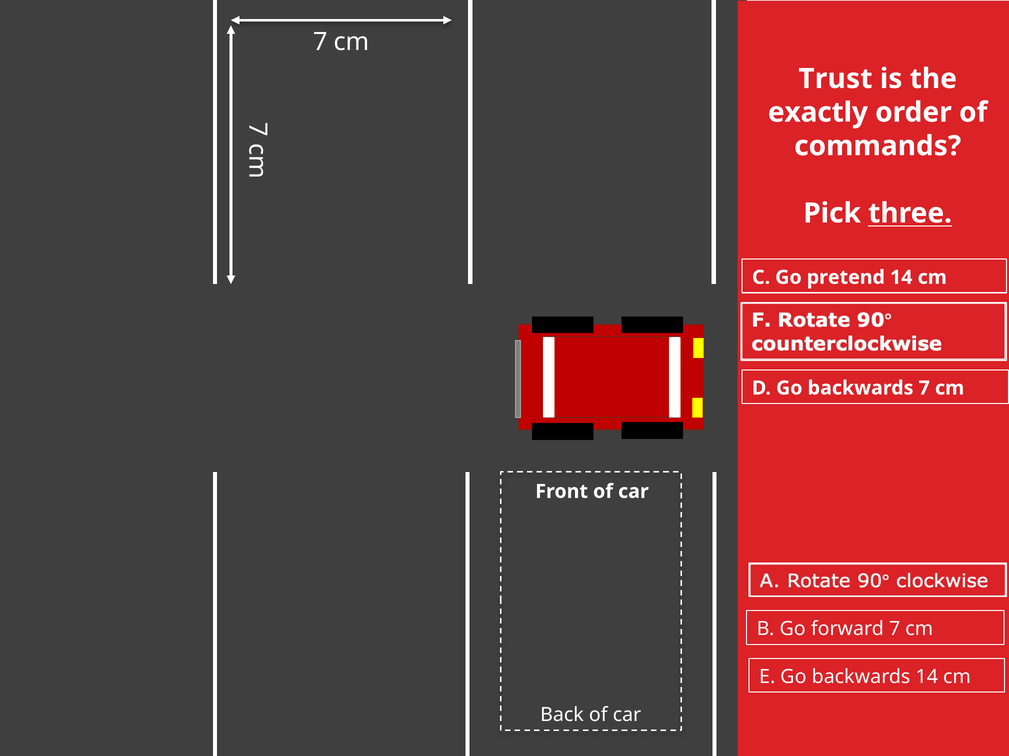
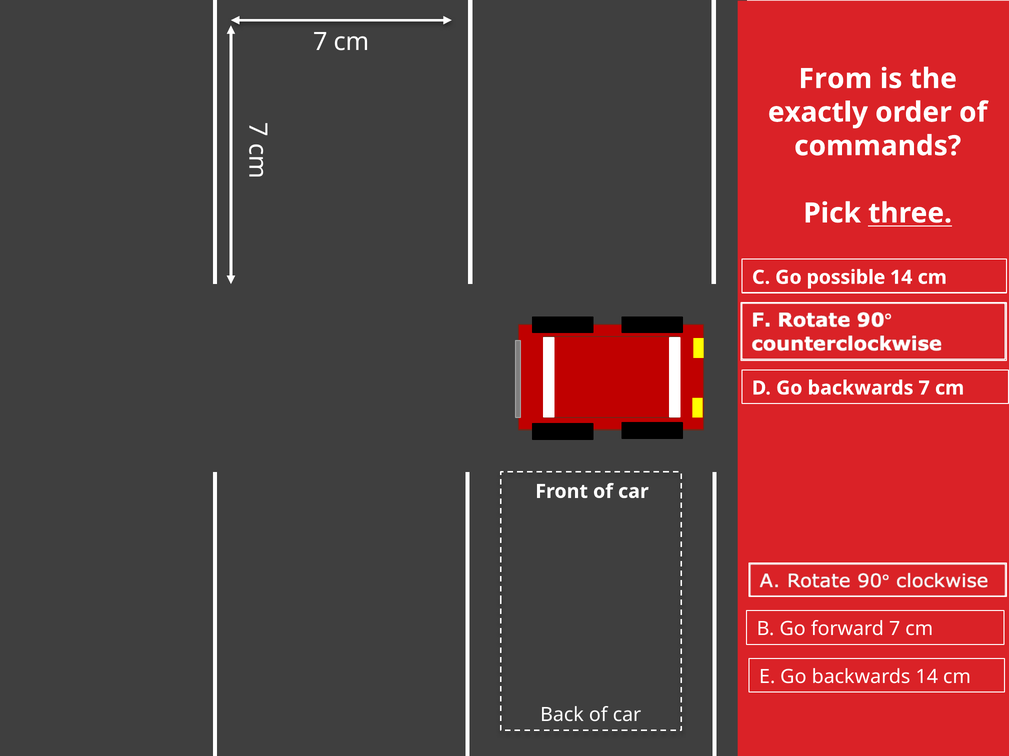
Trust: Trust -> From (835, 79)
pretend: pretend -> possible (846, 278)
